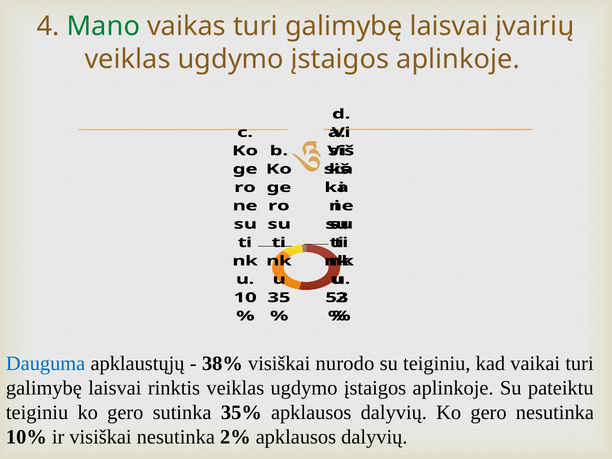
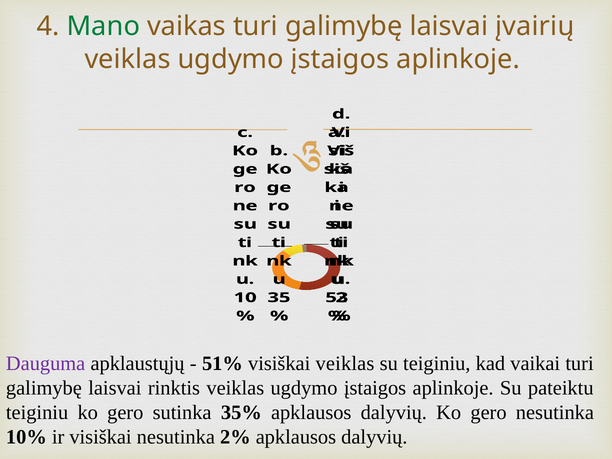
Dauguma colour: blue -> purple (46, 363)
38%: 38% -> 51% (222, 363)
visiškai nurodo: nurodo -> veiklas (345, 363)
